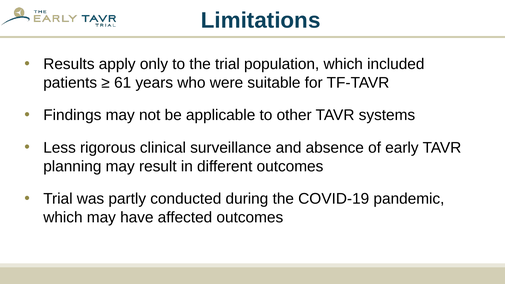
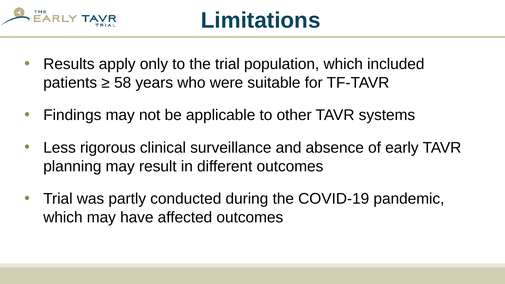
61: 61 -> 58 (123, 83)
